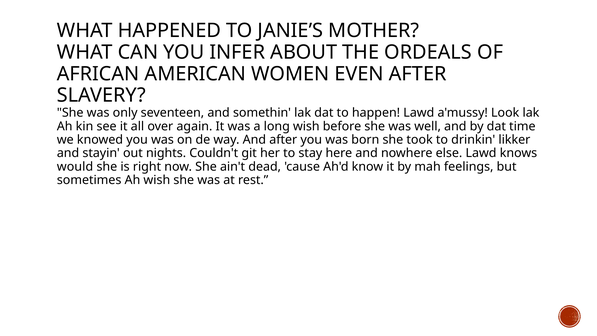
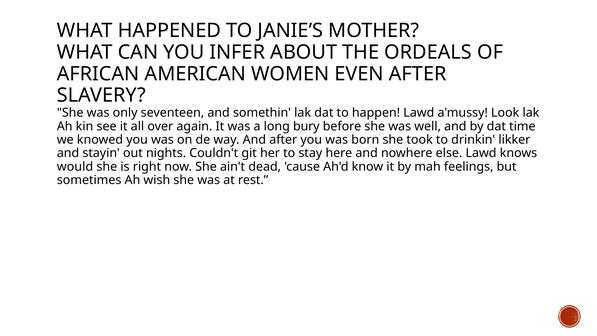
long wish: wish -> bury (306, 126)
